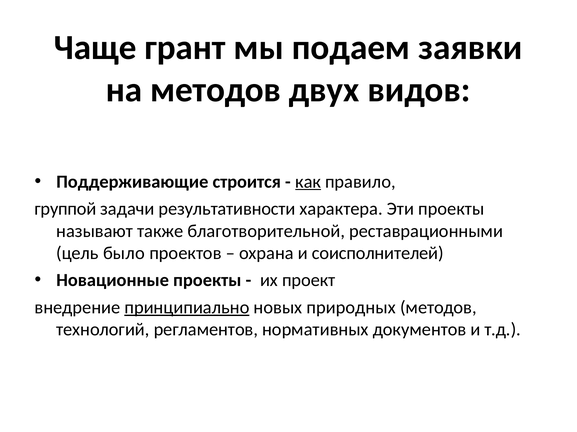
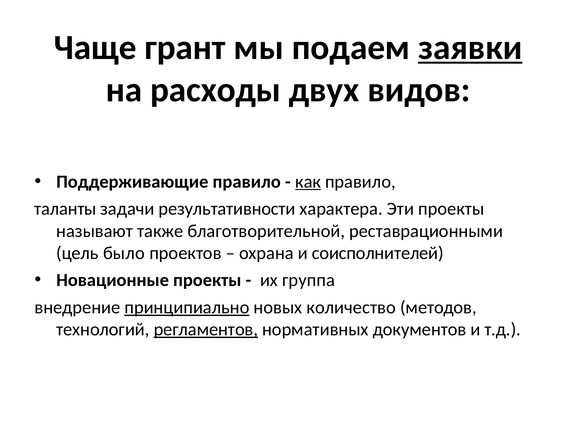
заявки underline: none -> present (470, 48)
на методов: методов -> расходы (216, 90)
Поддерживающие строится: строится -> правило (247, 182)
группой: группой -> таланты (65, 209)
проект: проект -> группа (309, 281)
природных: природных -> количество (351, 308)
регламентов underline: none -> present (206, 330)
